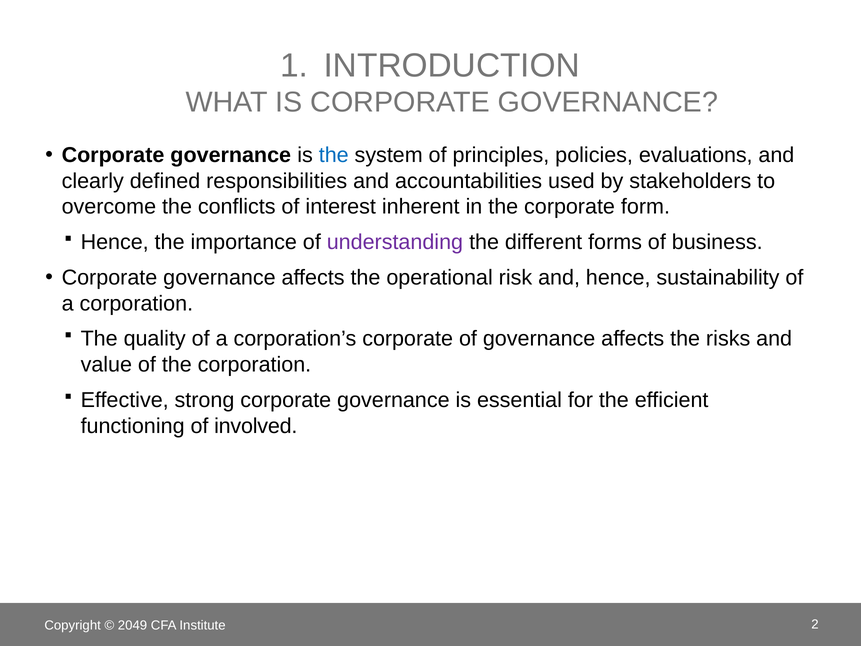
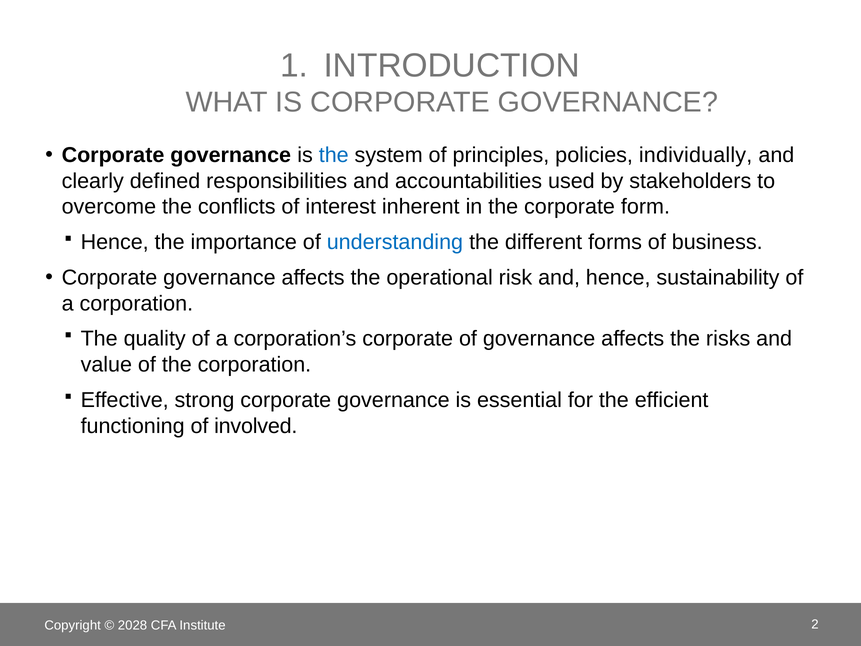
evaluations: evaluations -> individually (696, 155)
understanding colour: purple -> blue (395, 242)
2049: 2049 -> 2028 (133, 625)
